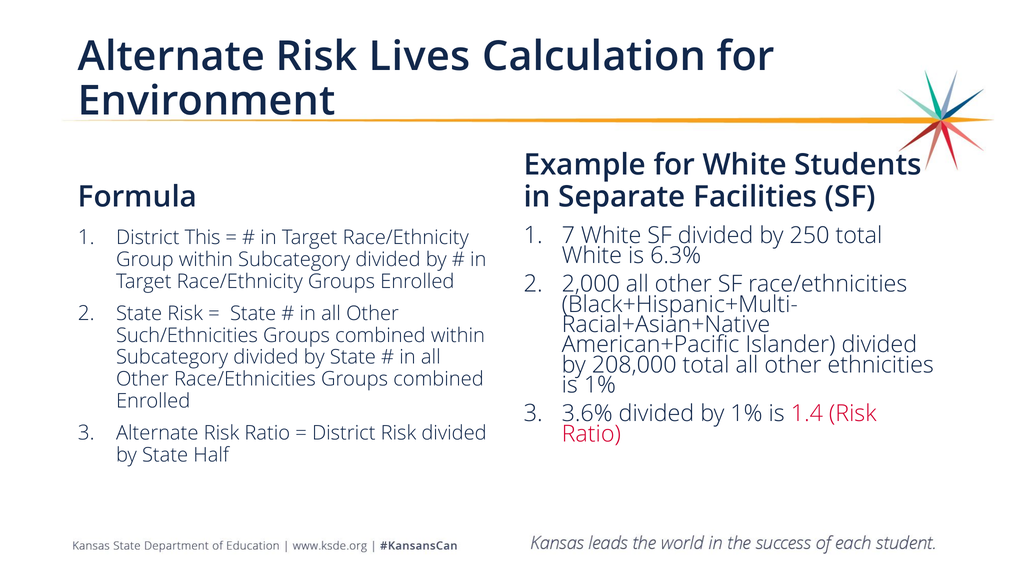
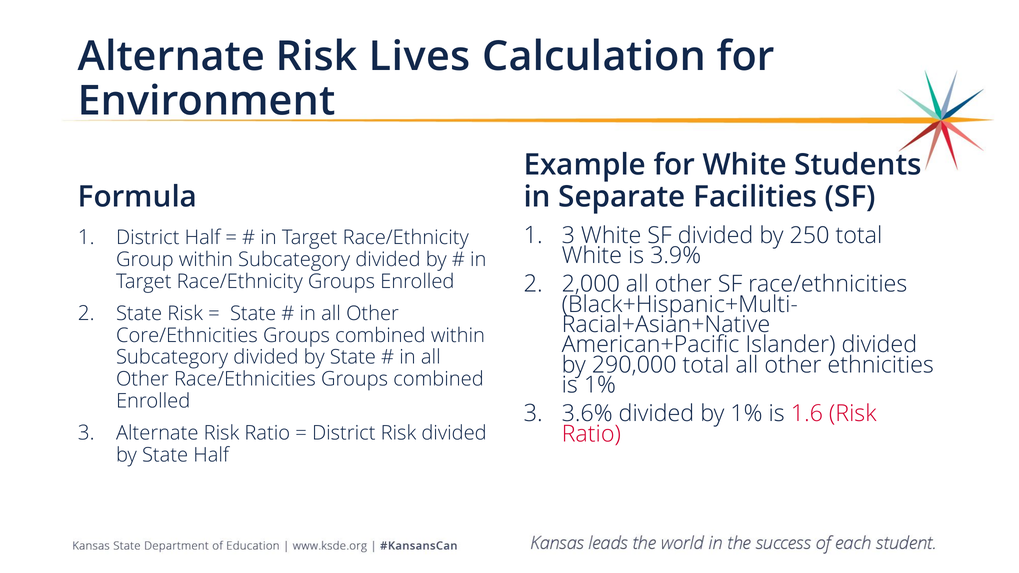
7: 7 -> 3 (568, 236)
District This: This -> Half (203, 238)
6.3%: 6.3% -> 3.9% (676, 256)
Such/Ethnicities: Such/Ethnicities -> Core/Ethnicities (187, 336)
208,000: 208,000 -> 290,000 (634, 365)
1.4: 1.4 -> 1.6 (807, 414)
